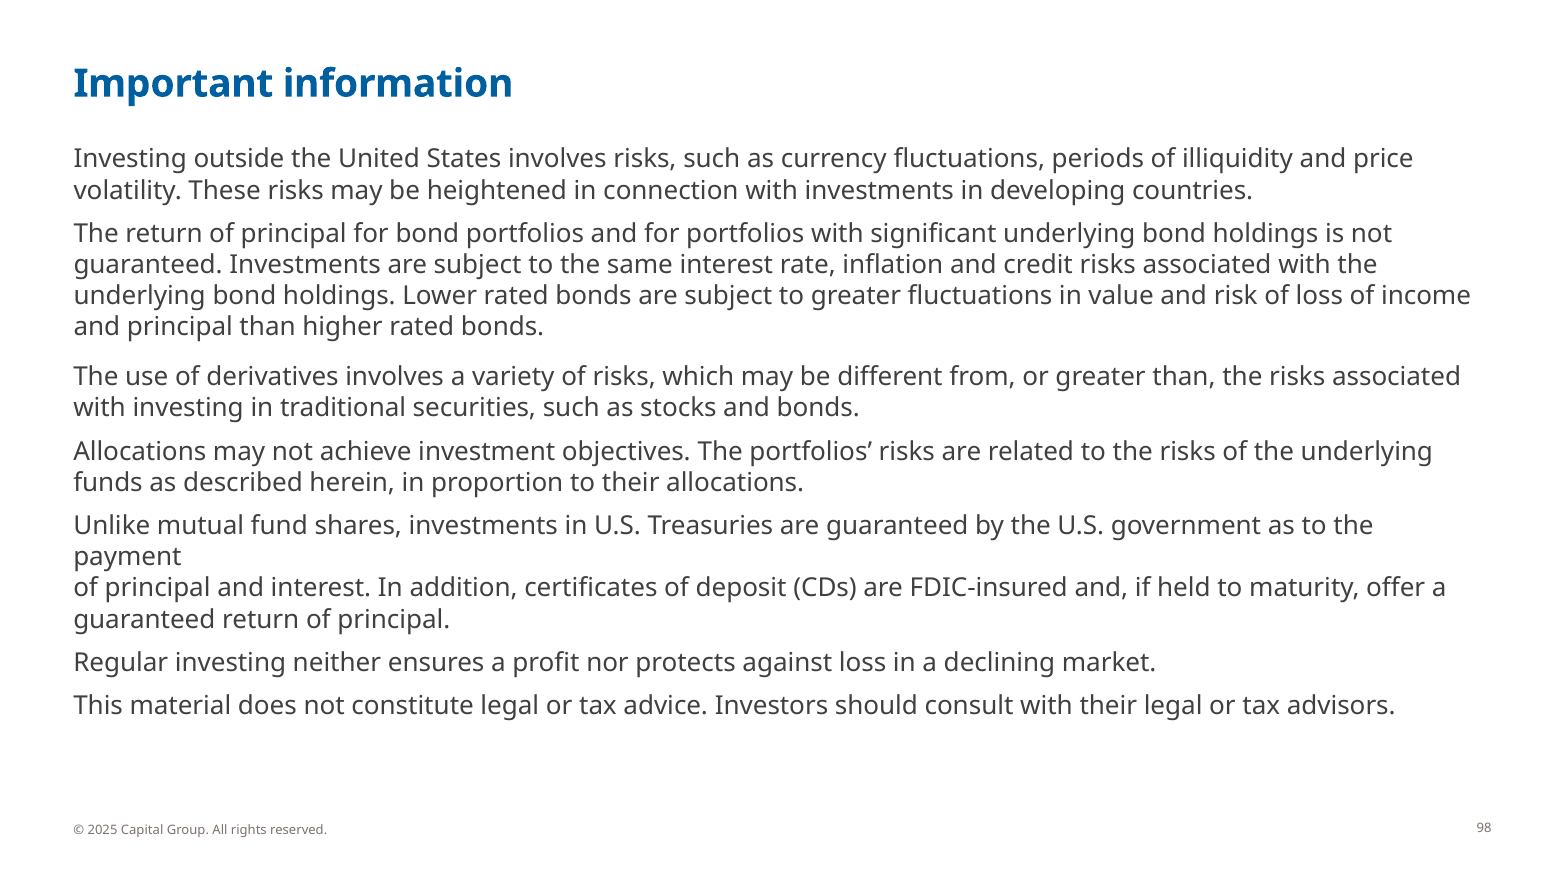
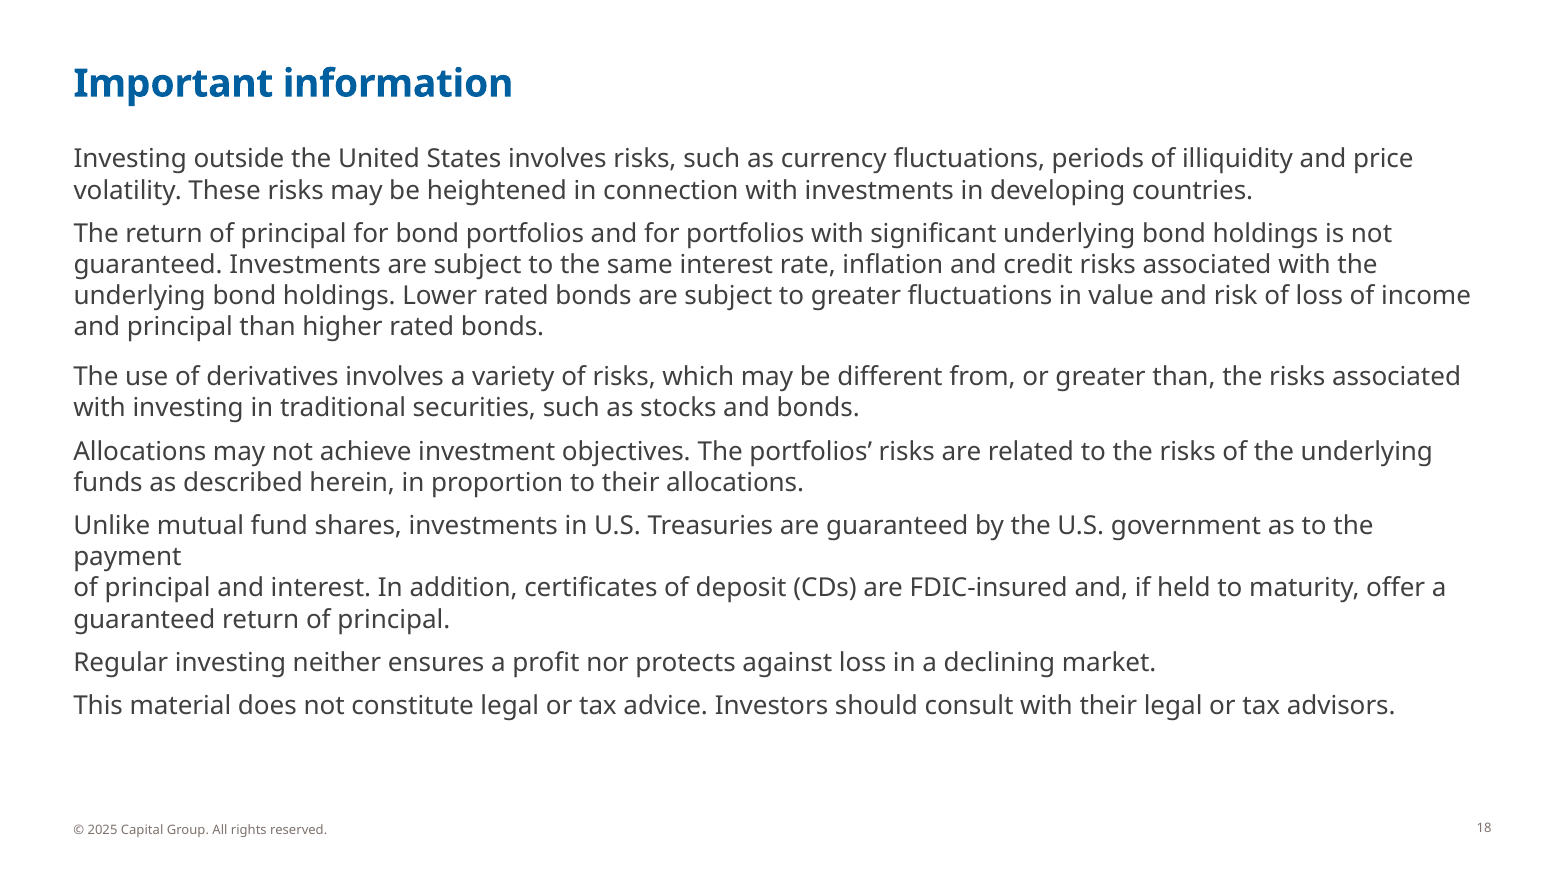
98: 98 -> 18 (1484, 829)
